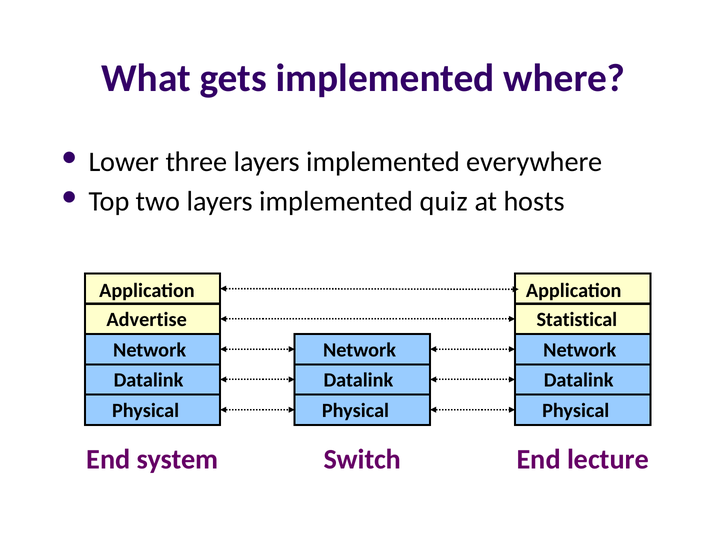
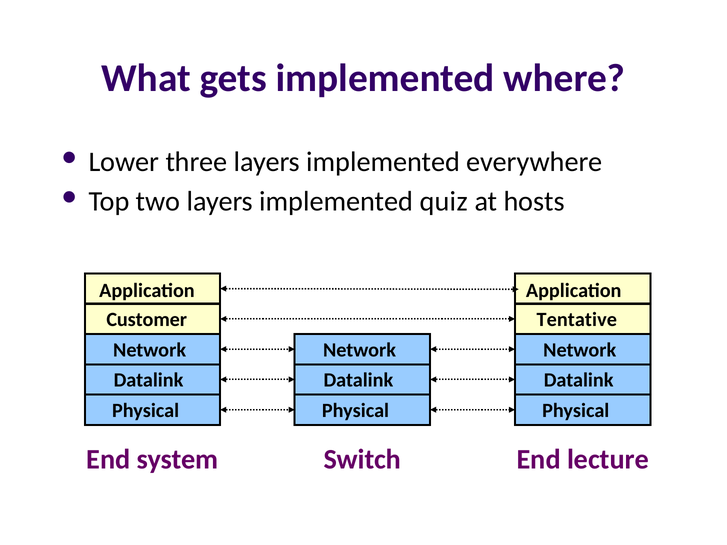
Advertise: Advertise -> Customer (147, 320)
Statistical: Statistical -> Tentative (577, 320)
